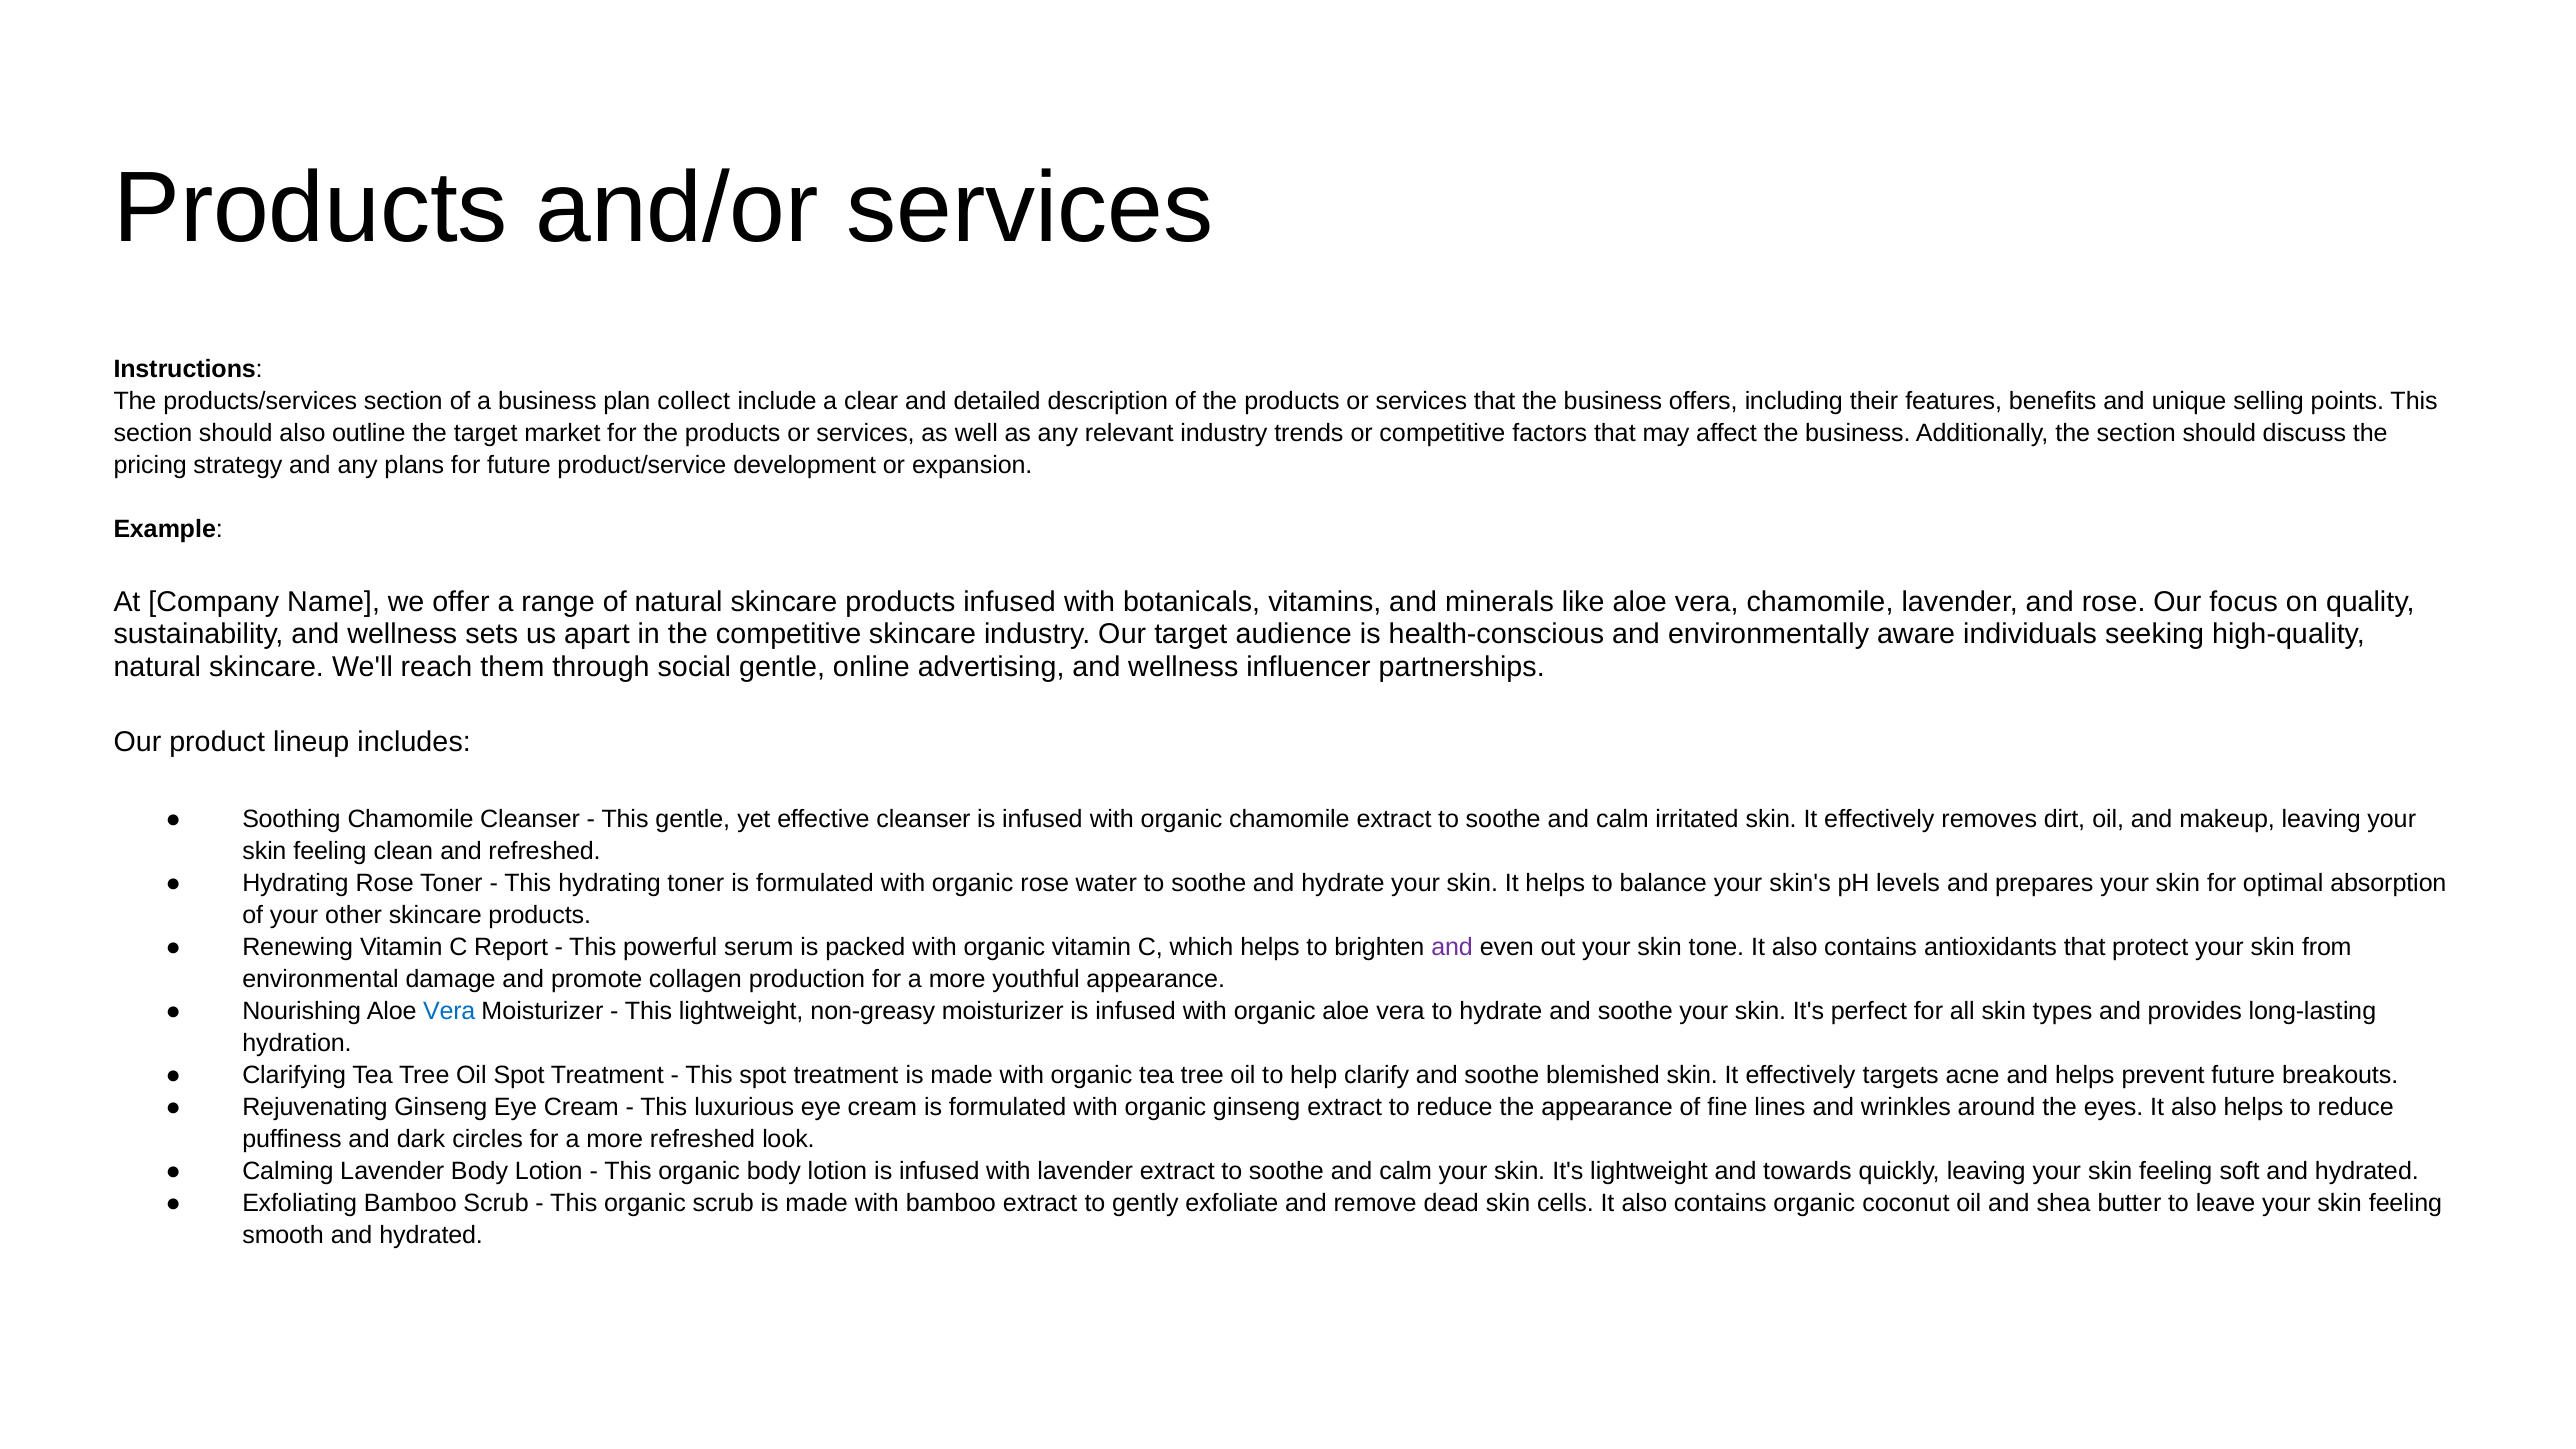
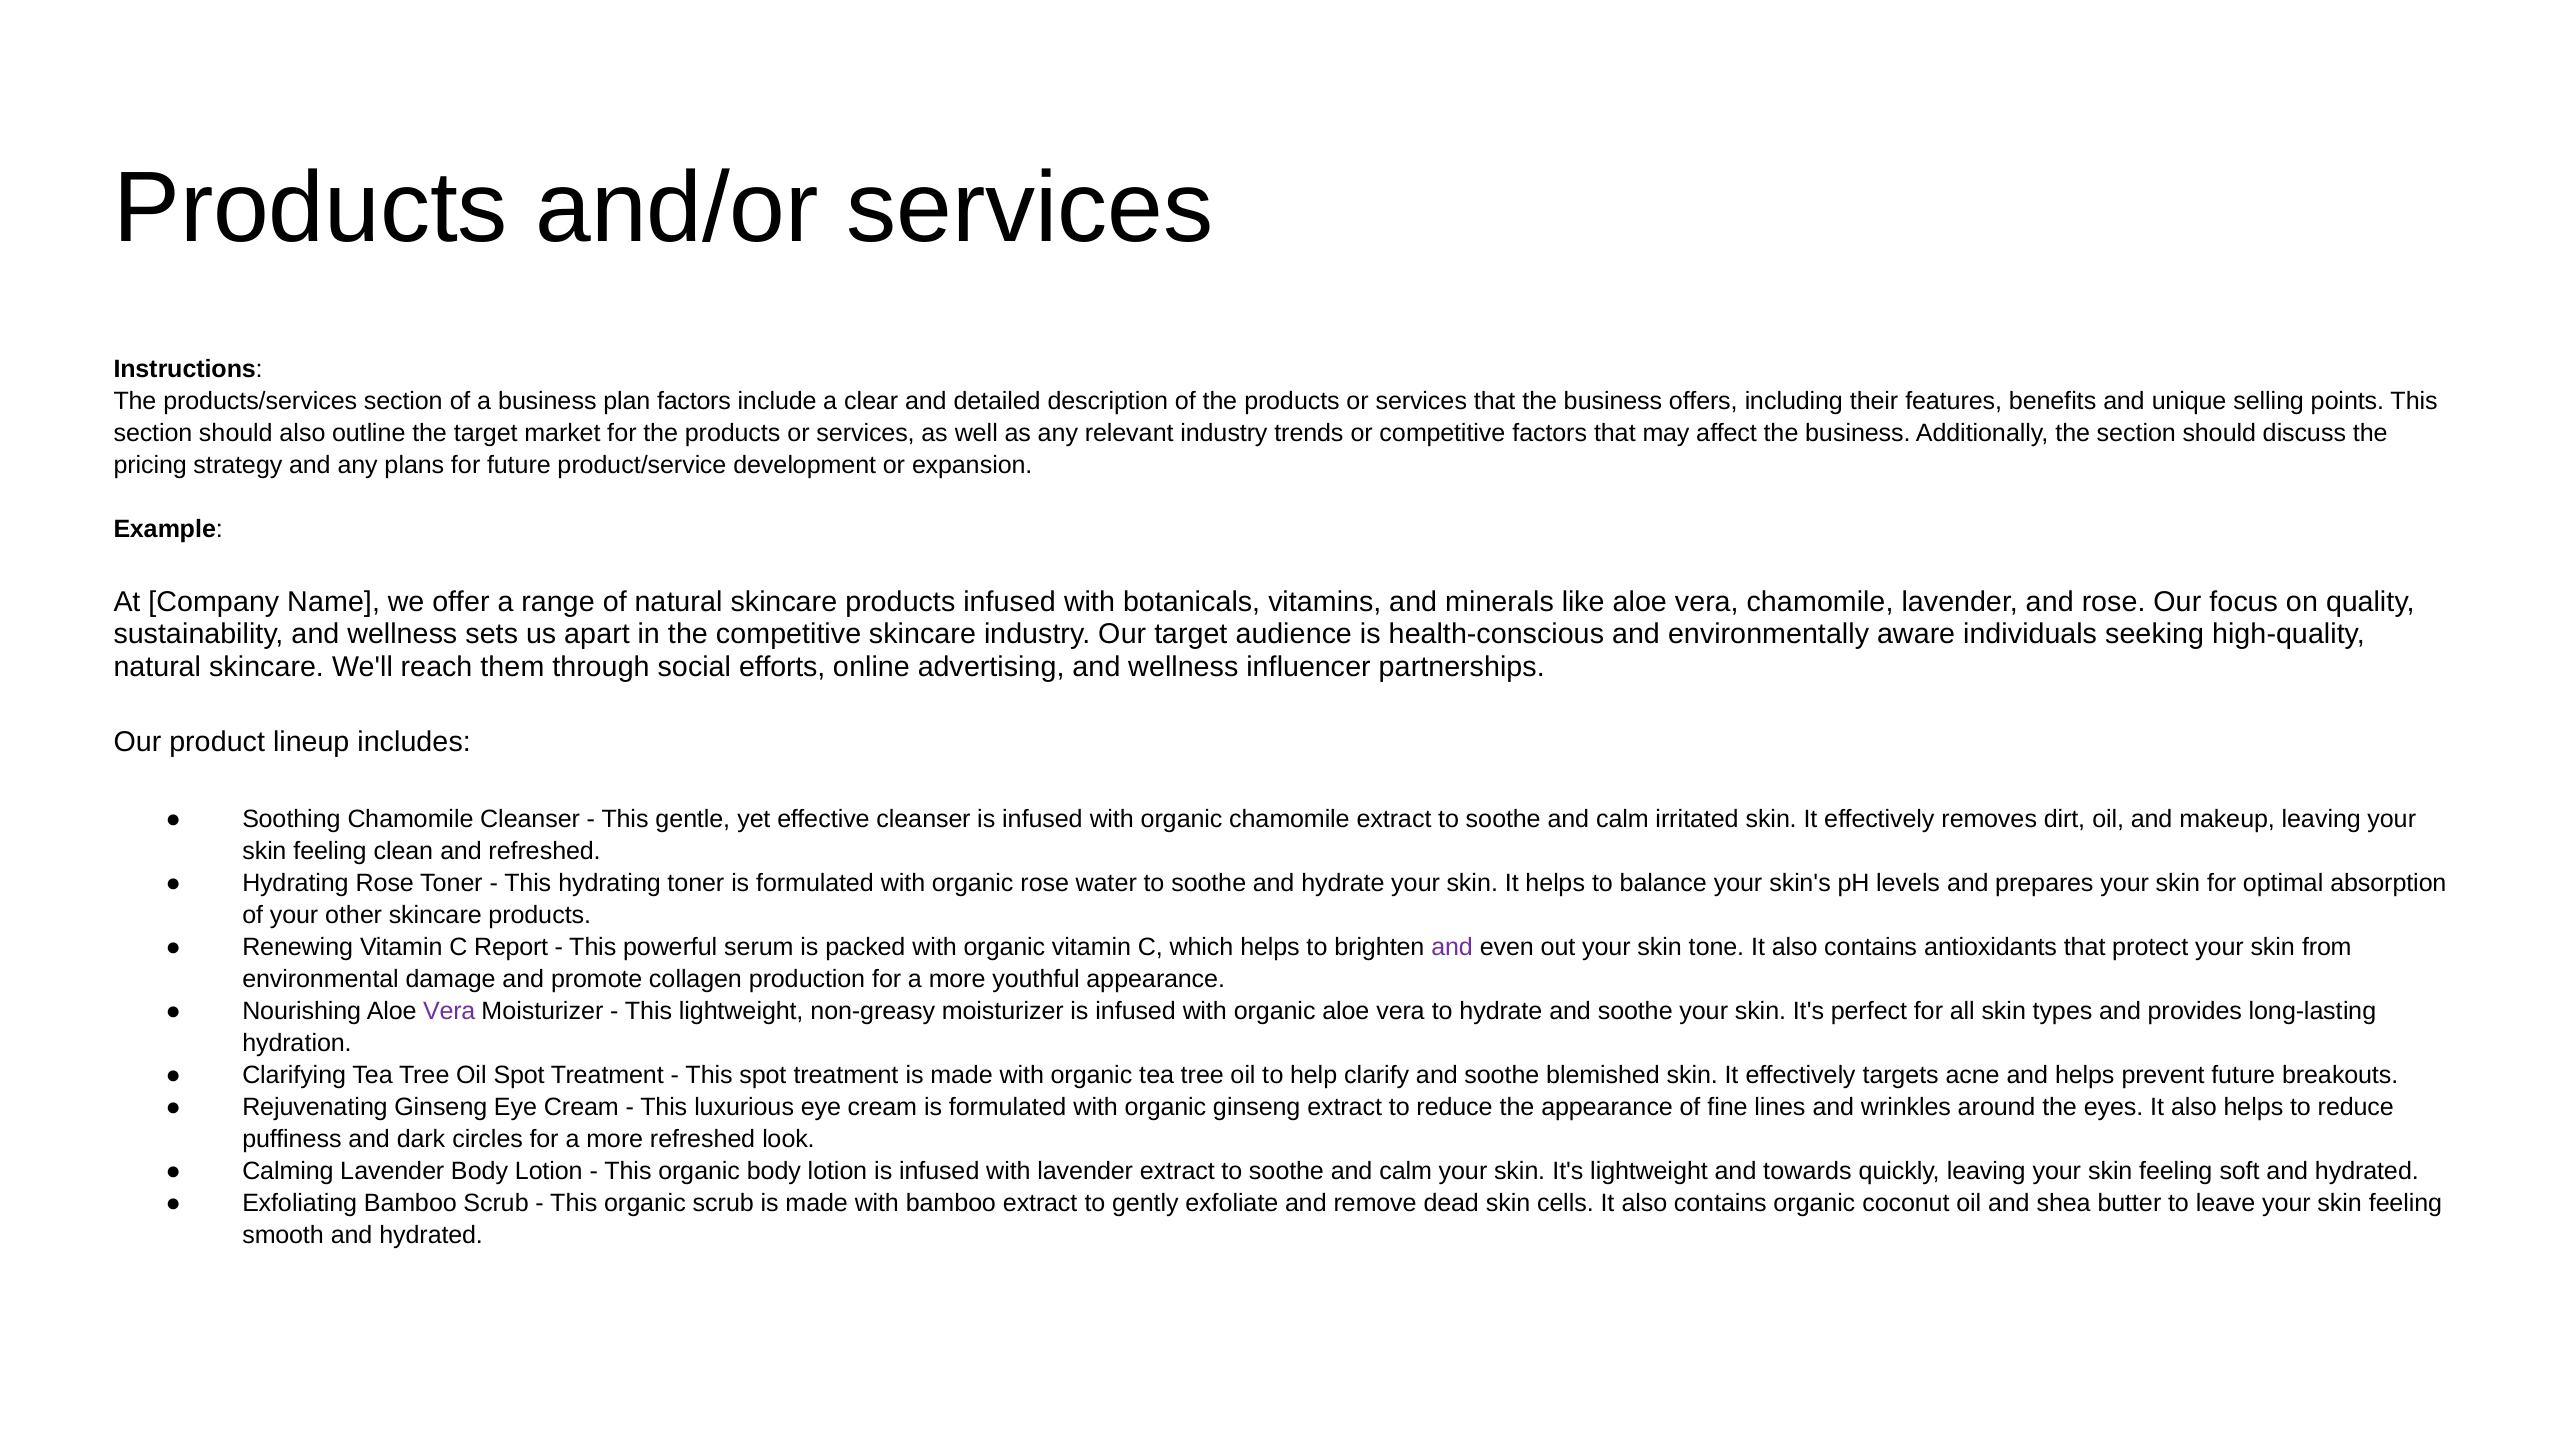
plan collect: collect -> factors (694, 401)
social gentle: gentle -> efforts (782, 667)
Vera colour: blue -> purple (449, 1011)
